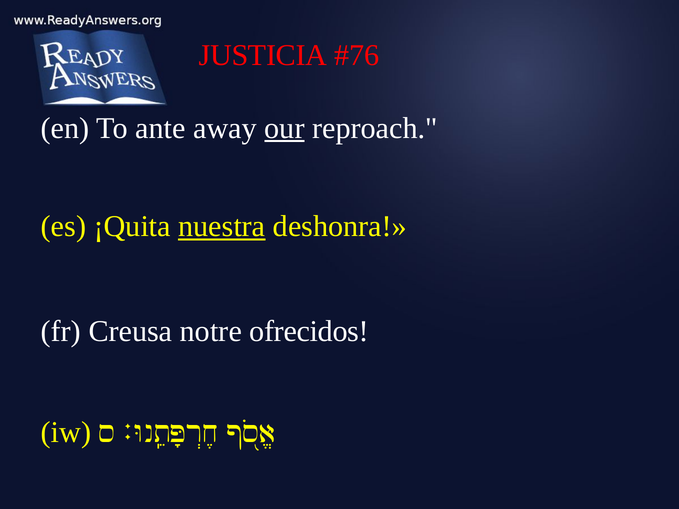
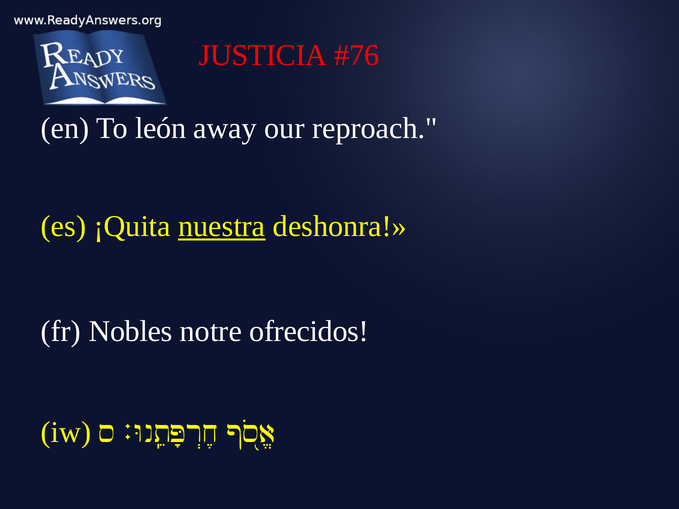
ante: ante -> león (161, 128)
our underline: present -> none (284, 128)
Creusa: Creusa -> Nobles (131, 331)
